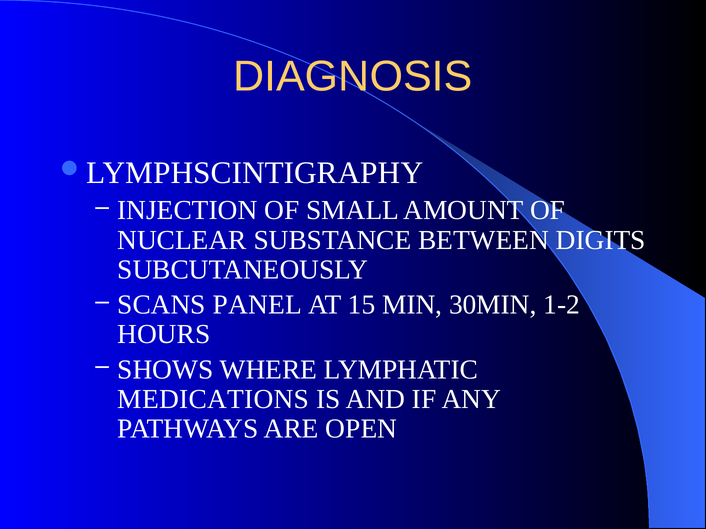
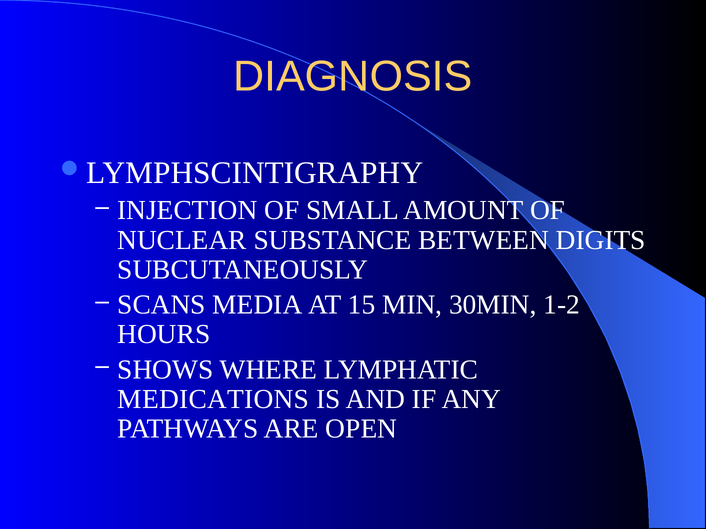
PANEL: PANEL -> MEDIA (257, 305)
